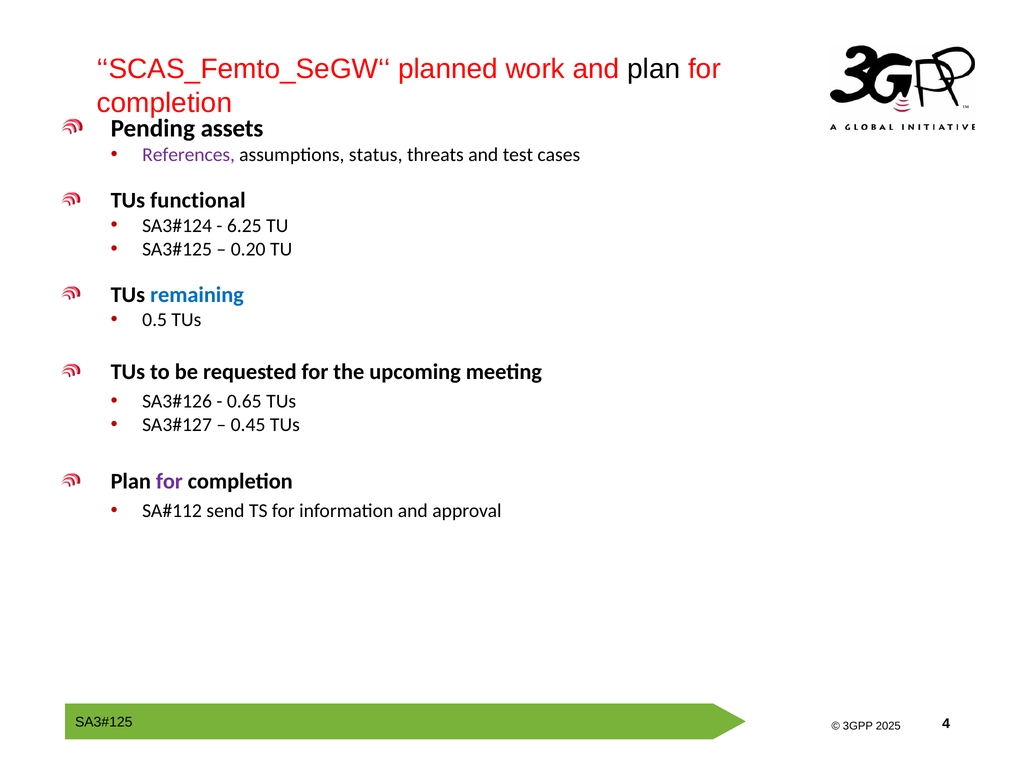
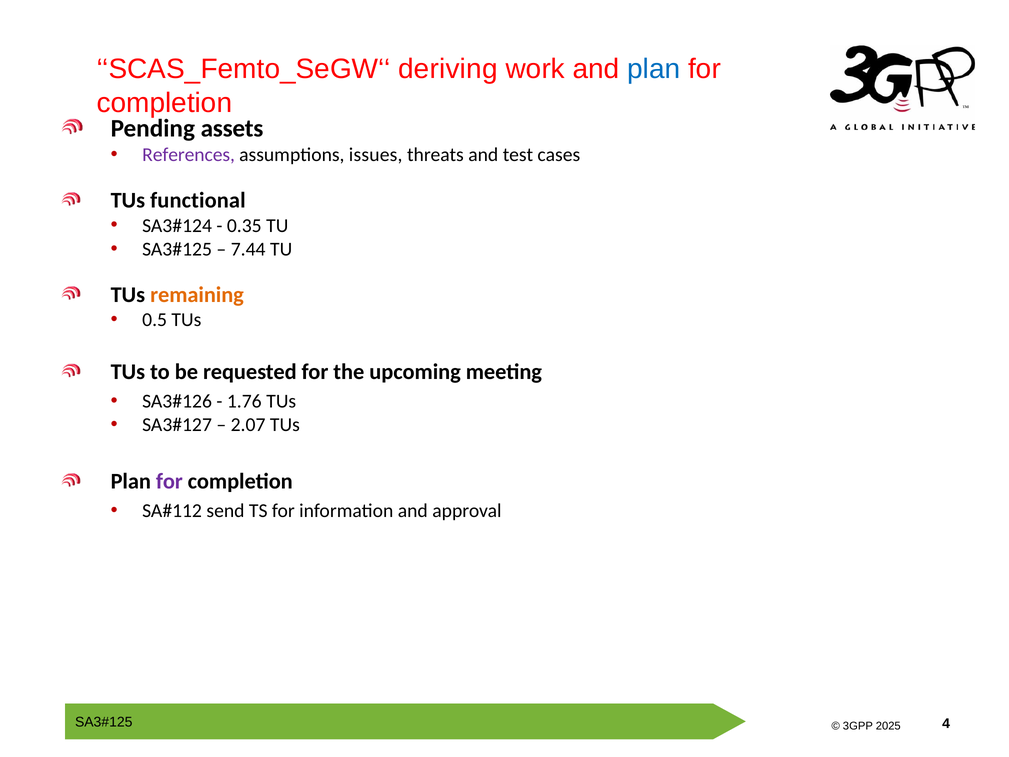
planned: planned -> deriving (448, 69)
plan colour: black -> blue (654, 69)
status: status -> issues (376, 155)
6.25: 6.25 -> 0.35 (244, 225)
0.20: 0.20 -> 7.44 (248, 249)
remaining colour: blue -> orange (197, 295)
0.65: 0.65 -> 1.76 (244, 401)
0.45: 0.45 -> 2.07 (248, 425)
